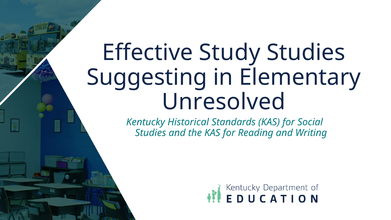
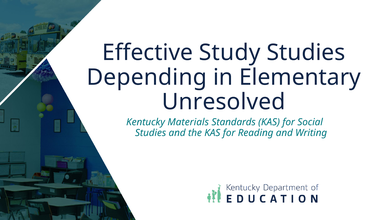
Suggesting: Suggesting -> Depending (147, 77)
Historical: Historical -> Materials (188, 122)
